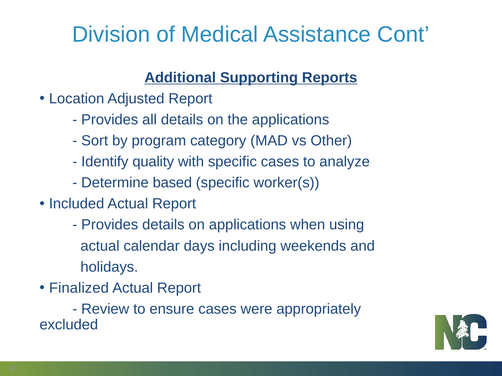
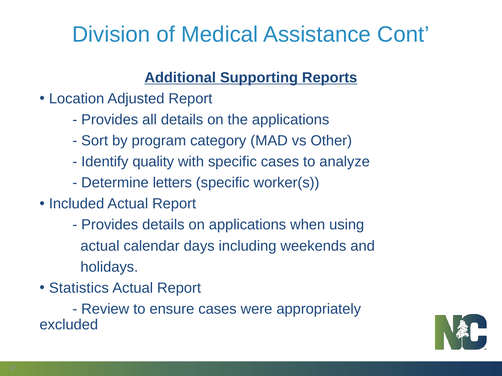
based: based -> letters (172, 183)
Finalized: Finalized -> Statistics (79, 288)
